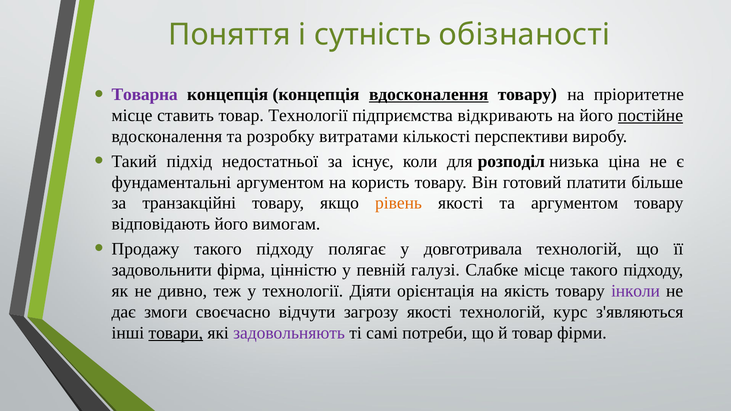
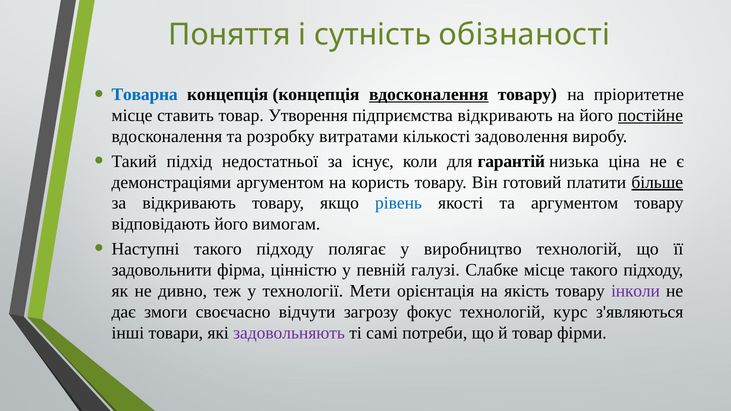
Товарна colour: purple -> blue (145, 95)
товар Технології: Технології -> Утворення (308, 116)
перспективи: перспективи -> задоволення (521, 137)
розподіл: розподіл -> гарантій (511, 161)
фундаментальні: фундаментальні -> демонстраціями (171, 182)
більше underline: none -> present (657, 182)
за транзакційні: транзакційні -> відкривають (189, 203)
рівень colour: orange -> blue (399, 203)
Продажу: Продажу -> Наступні (145, 249)
довготривала: довготривала -> виробництво (473, 249)
Діяти: Діяти -> Мети (370, 291)
загрозу якості: якості -> фокус (429, 312)
товари underline: present -> none (176, 333)
